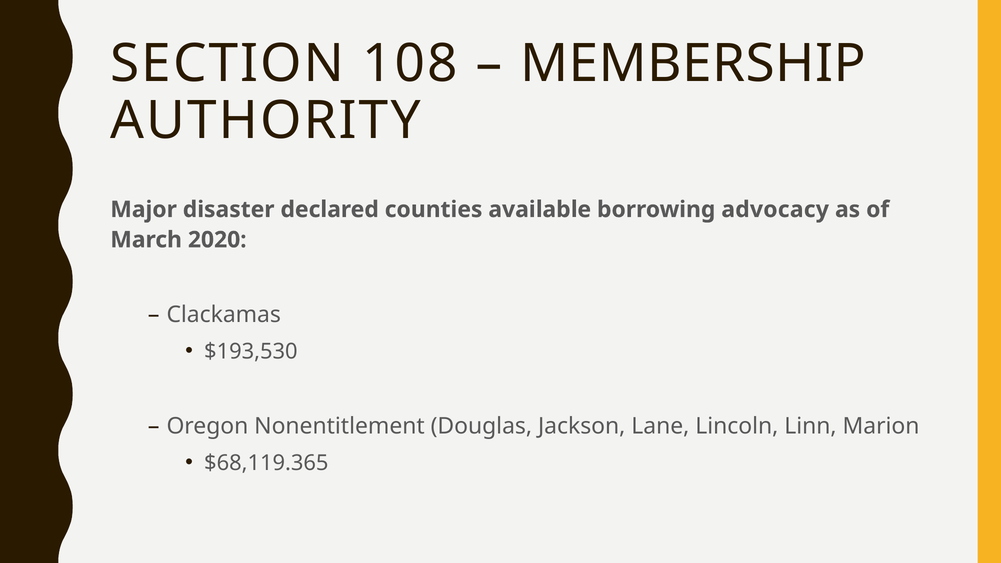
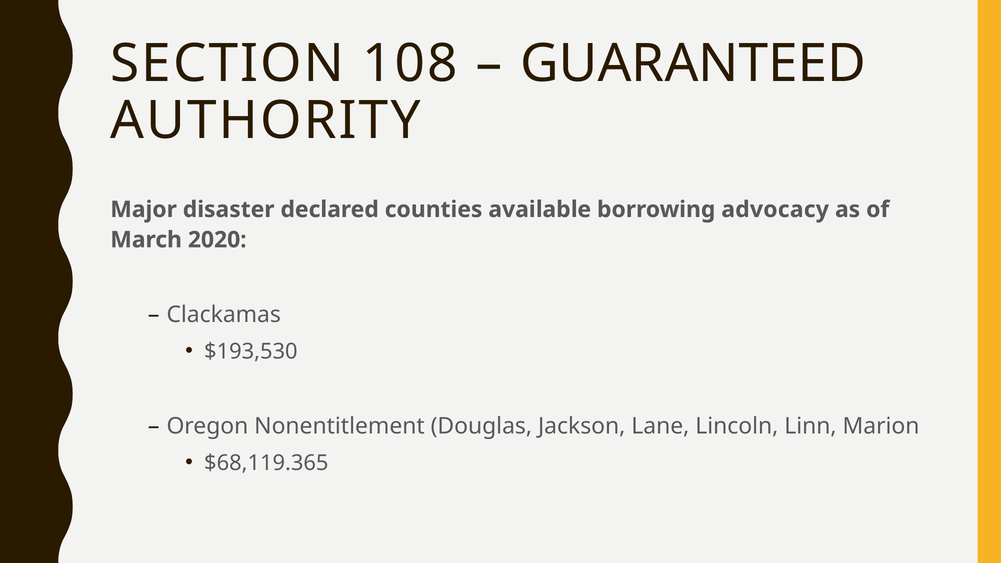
MEMBERSHIP: MEMBERSHIP -> GUARANTEED (693, 64)
